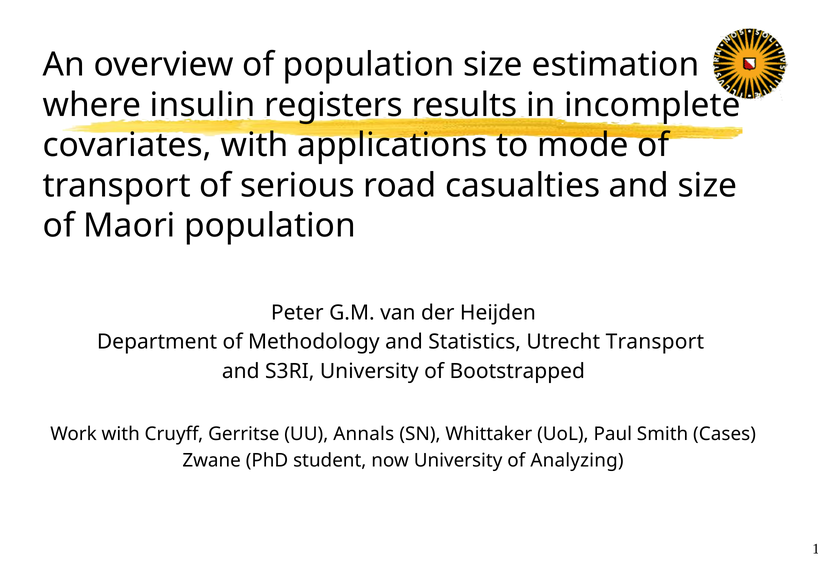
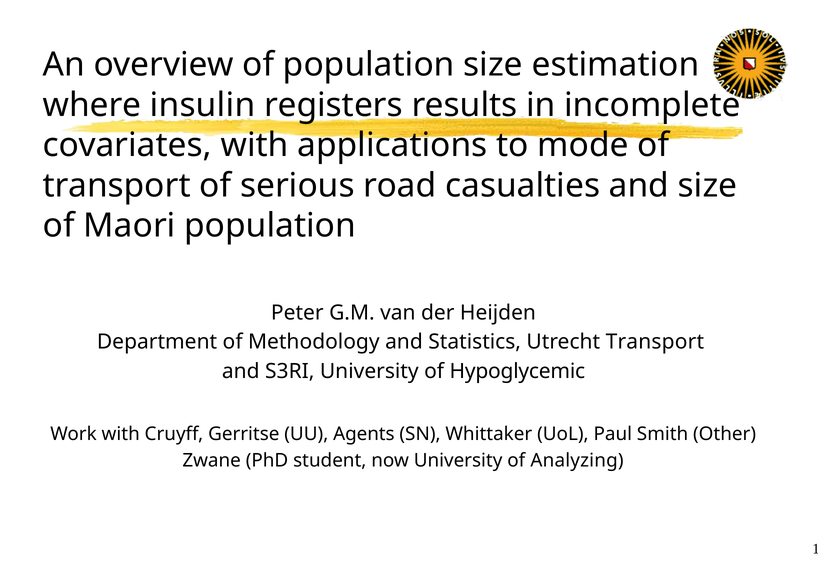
Bootstrapped: Bootstrapped -> Hypoglycemic (517, 371)
Annals: Annals -> Agents (364, 434)
Cases: Cases -> Other (725, 434)
